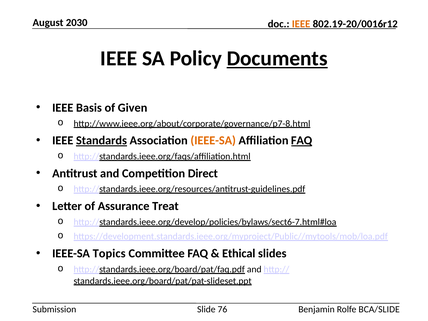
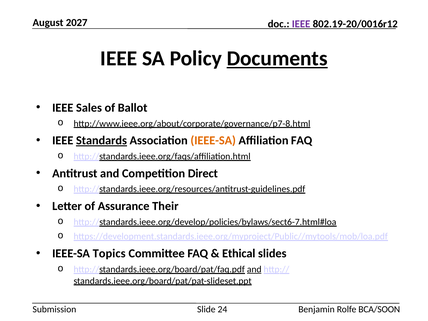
2030: 2030 -> 2027 (77, 23)
IEEE colour: orange -> purple (301, 24)
Basis: Basis -> Sales (89, 108)
Given: Given -> Ballot (133, 108)
FAQ underline: present -> none (302, 141)
Treat: Treat -> Their (165, 206)
and underline: none -> present (254, 269)
76: 76 -> 24 (222, 309)
BCA/SLIDE: BCA/SLIDE -> BCA/SOON (379, 309)
